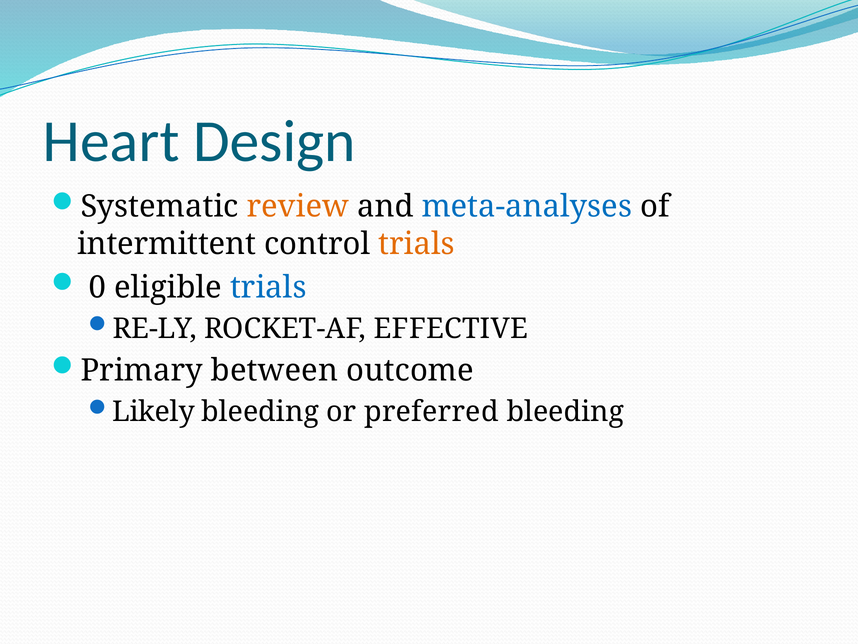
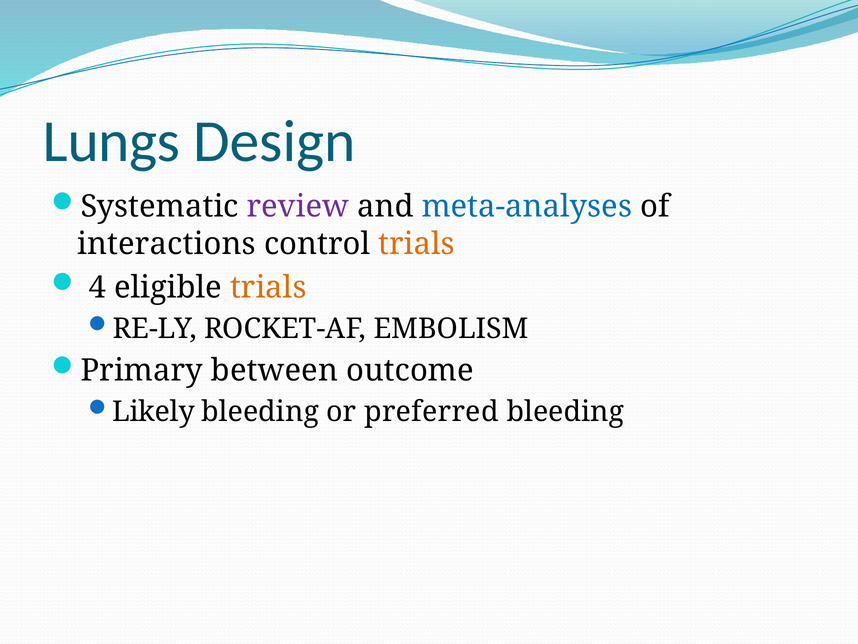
Heart: Heart -> Lungs (112, 142)
review colour: orange -> purple (298, 207)
intermittent: intermittent -> interactions (166, 244)
0: 0 -> 4 (97, 287)
trials colour: blue -> orange (268, 287)
EFFECTIVE: EFFECTIVE -> EMBOLISM (451, 328)
